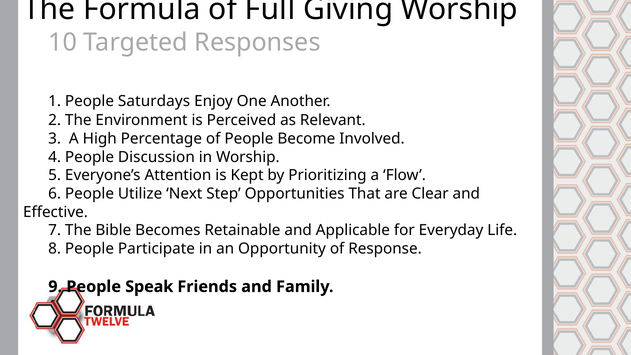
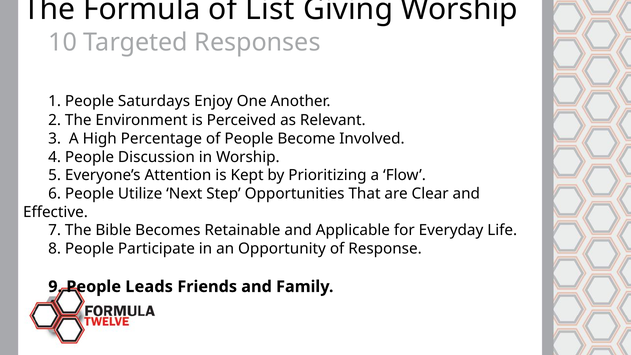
Full: Full -> List (270, 9)
Speak: Speak -> Leads (149, 287)
